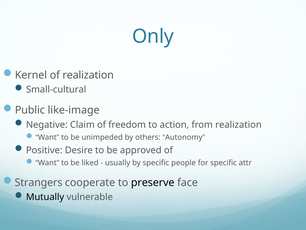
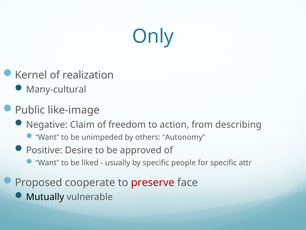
Small-cultural: Small-cultural -> Many-cultural (56, 89)
from realization: realization -> describing (238, 124)
Strangers: Strangers -> Proposed (39, 182)
preserve colour: black -> red (153, 182)
